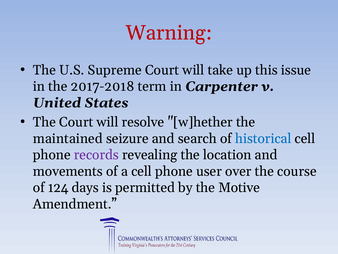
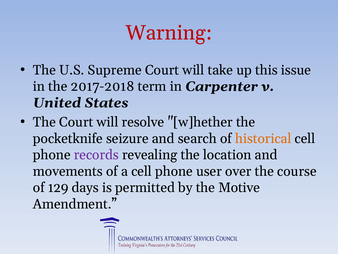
maintained: maintained -> pocketknife (68, 138)
historical colour: blue -> orange (263, 138)
124: 124 -> 129 (58, 187)
